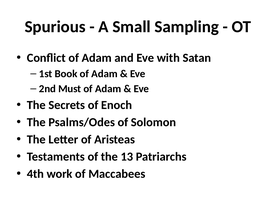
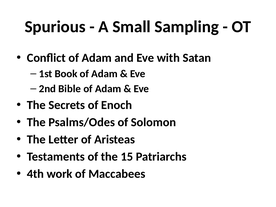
Must: Must -> Bible (70, 89)
13: 13 -> 15 (127, 157)
